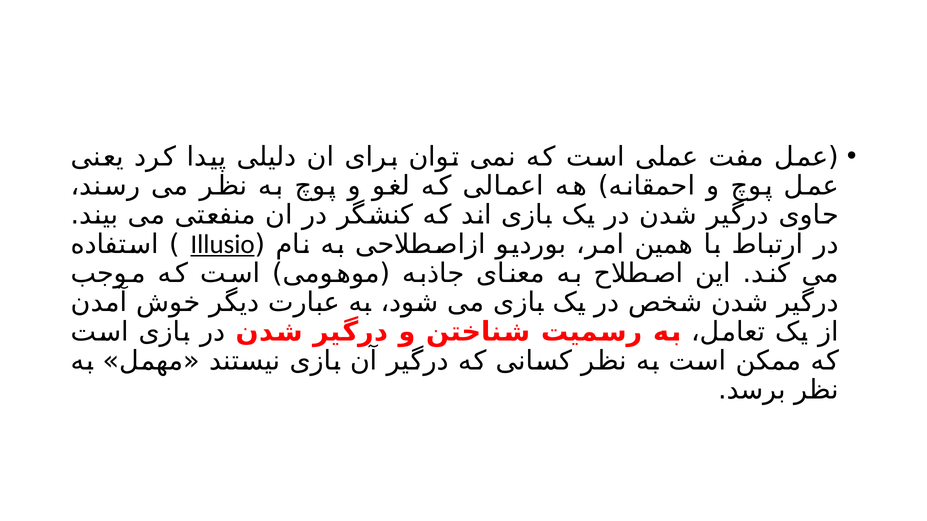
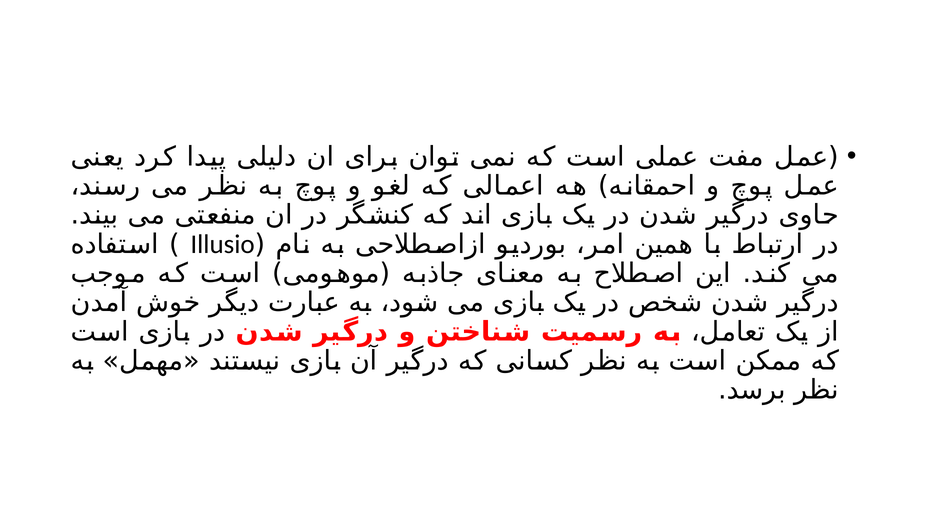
Illusio underline: present -> none (223, 244)
